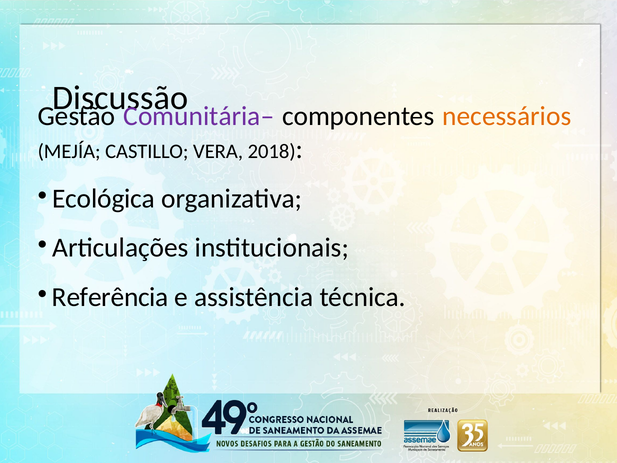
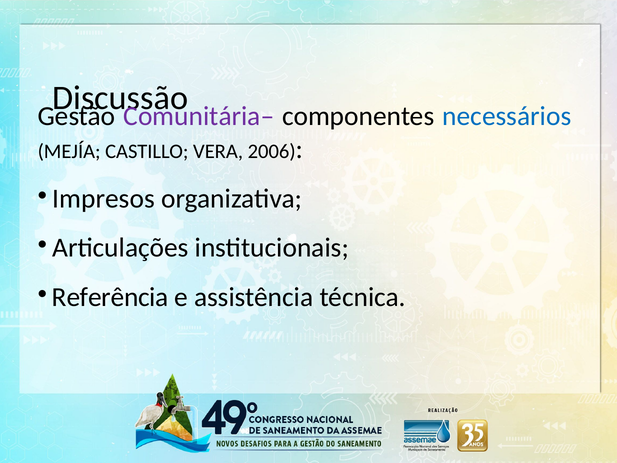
necessários colour: orange -> blue (507, 116)
2018: 2018 -> 2006 (272, 151)
Ecológica: Ecológica -> Impresos (104, 198)
